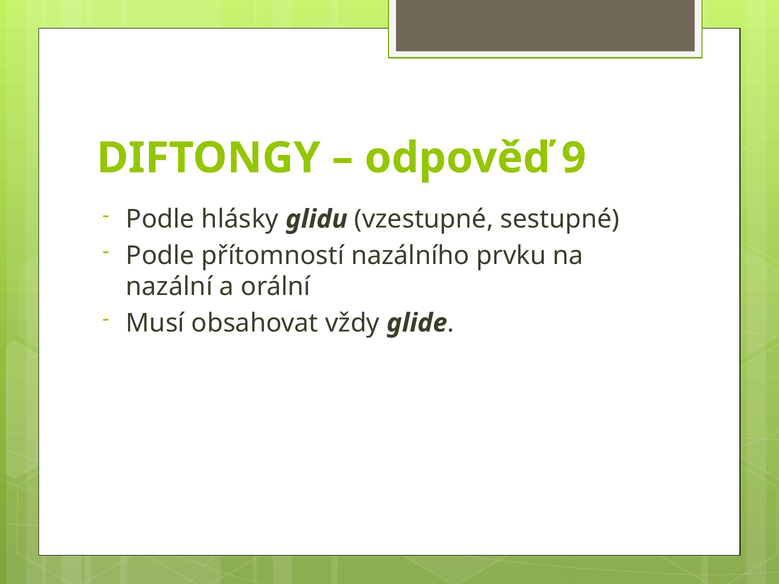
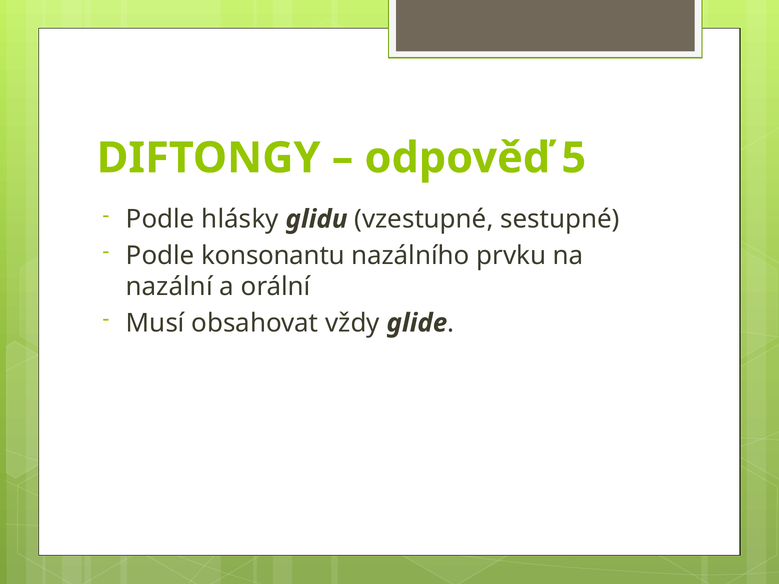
9: 9 -> 5 (574, 158)
přítomností: přítomností -> konsonantu (273, 256)
